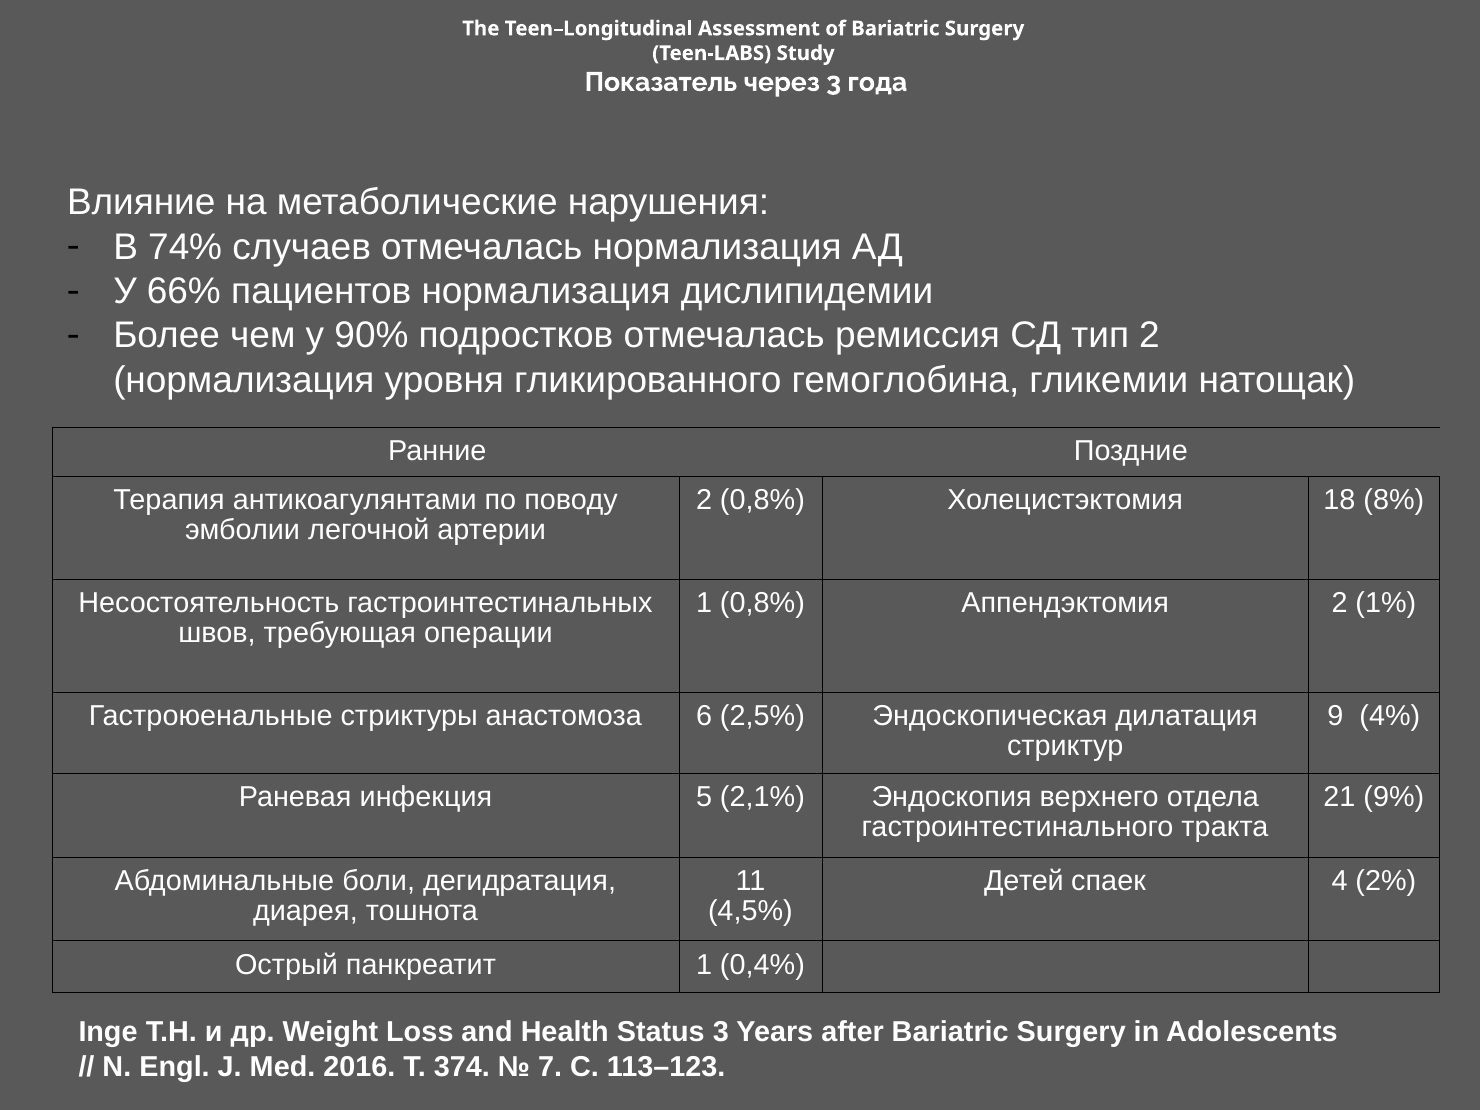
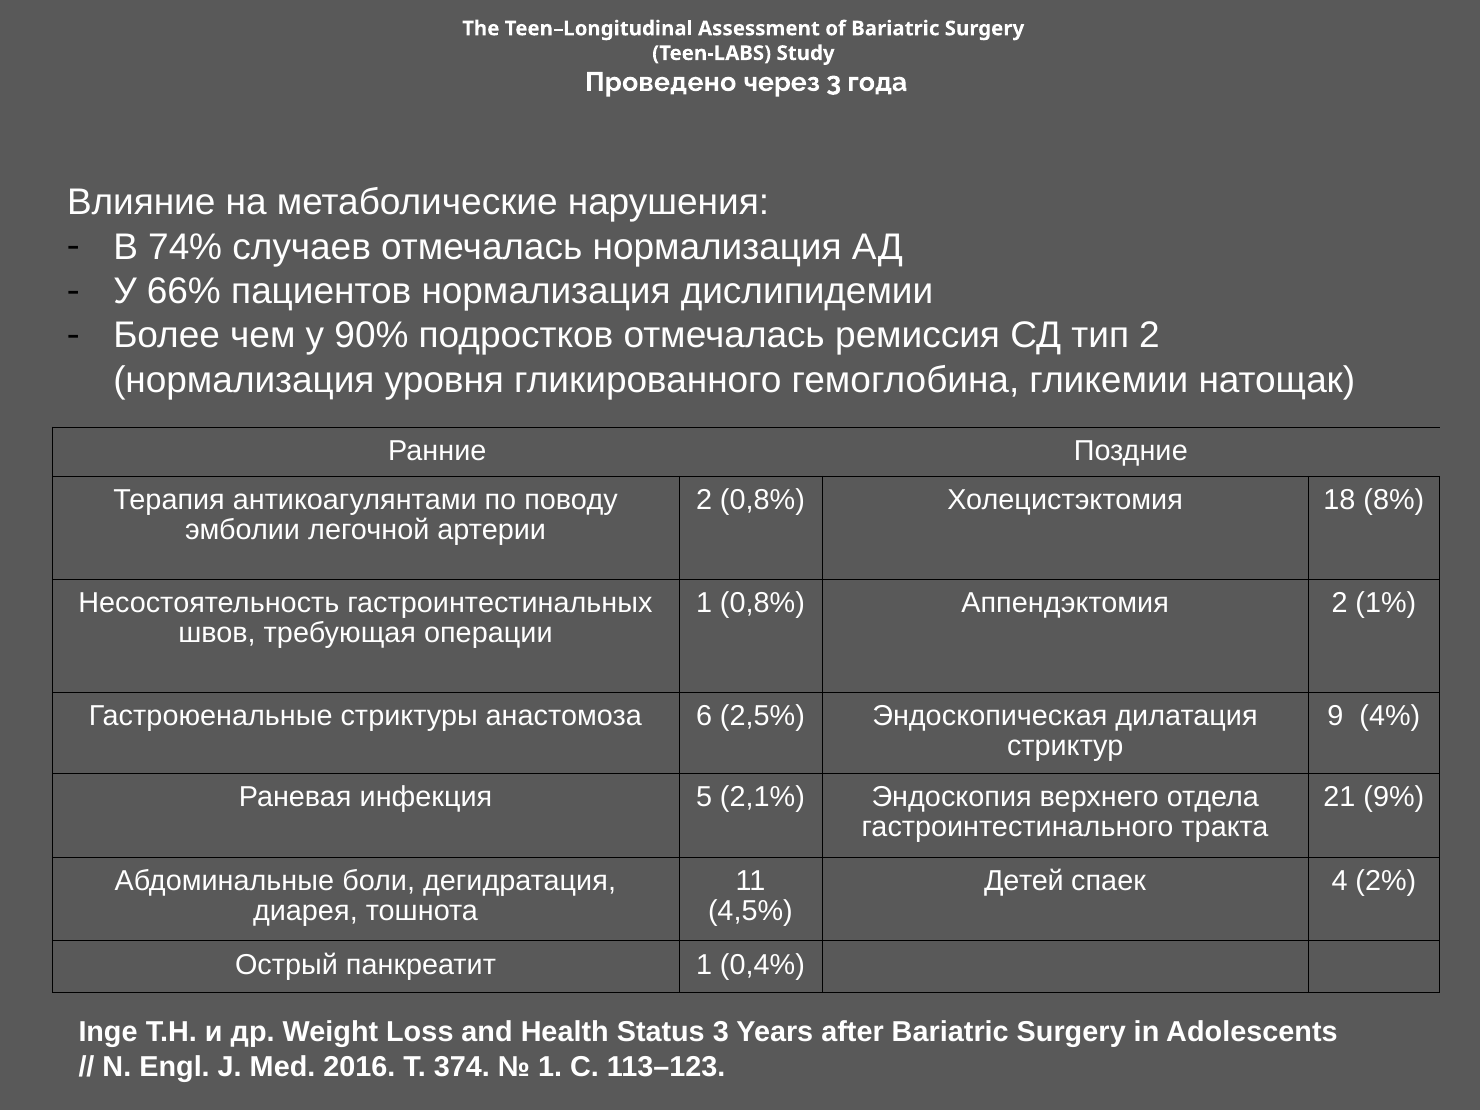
Показатель: Показатель -> Проведено (661, 82)
7: 7 -> 1 (550, 1067)
